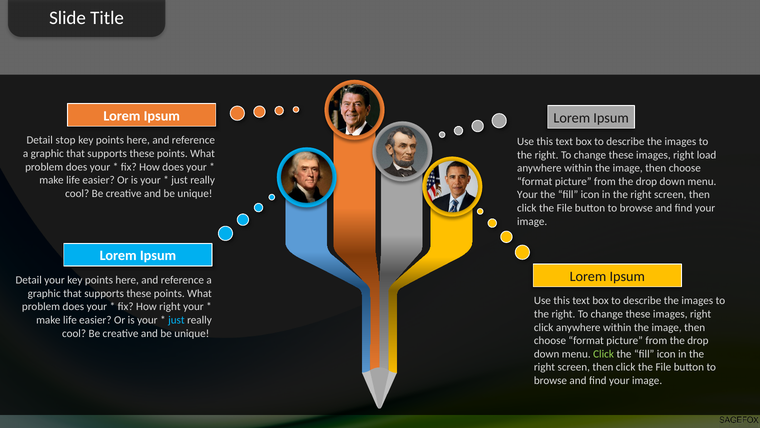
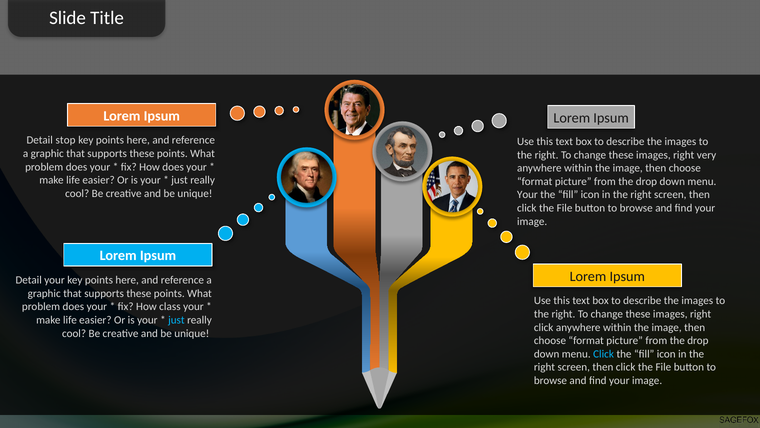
load: load -> very (706, 155)
How right: right -> class (170, 306)
Click colour: light green -> light blue (604, 354)
